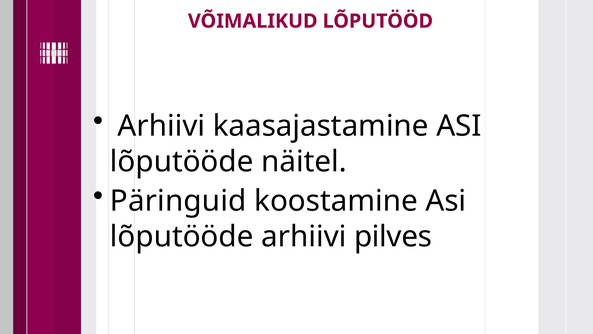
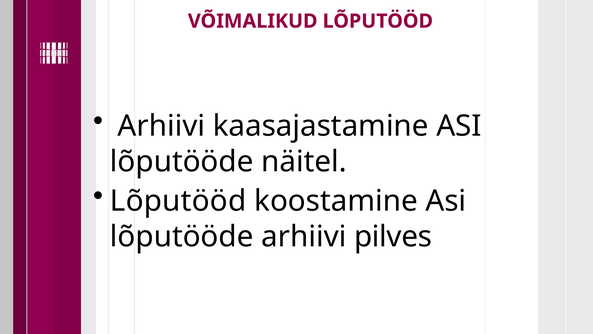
Päringuid: Päringuid -> Lõputööd (178, 201)
